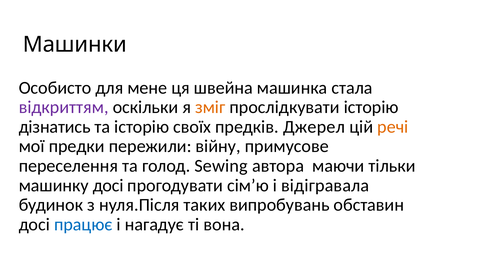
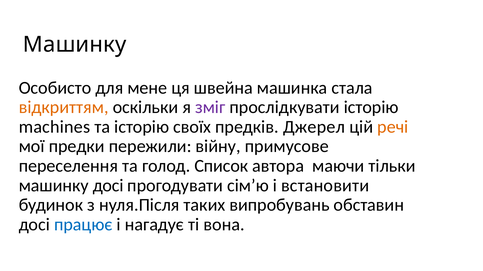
Машинки: Машинки -> Машинку (75, 45)
відкриттям colour: purple -> orange (64, 108)
зміг colour: orange -> purple (210, 108)
дізнатись: дізнатись -> machines (54, 127)
Sewing: Sewing -> Список (221, 166)
відігравала: відігравала -> встановити (325, 186)
